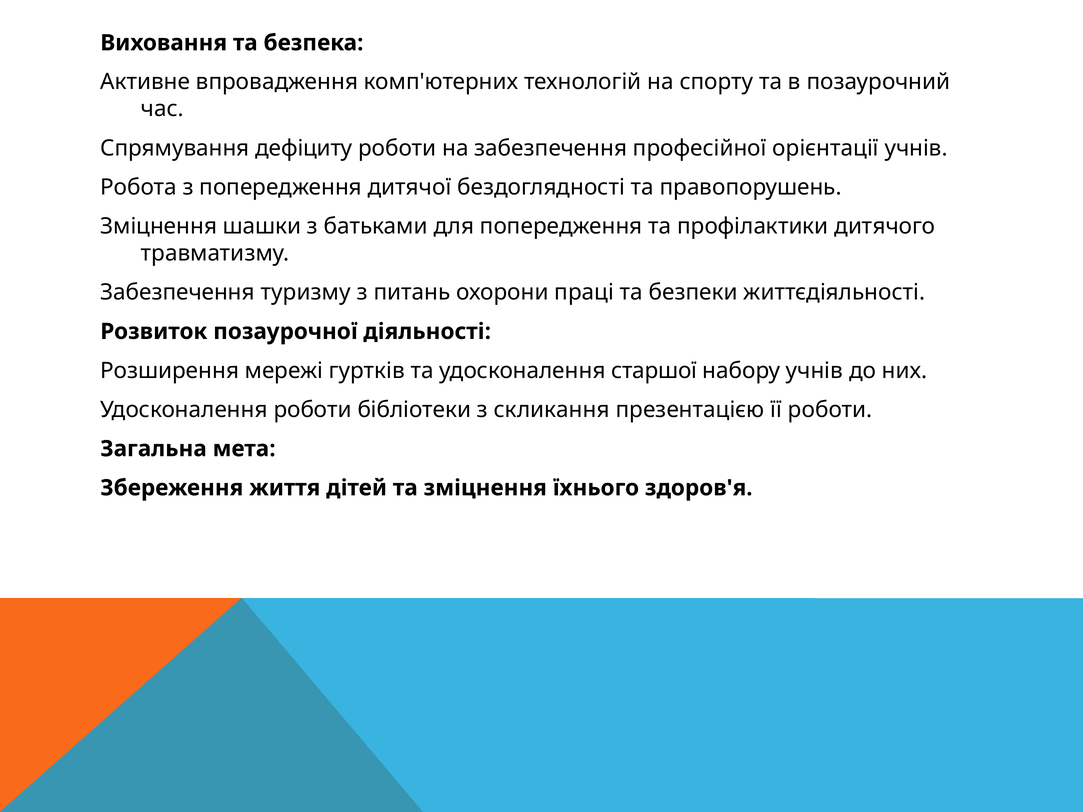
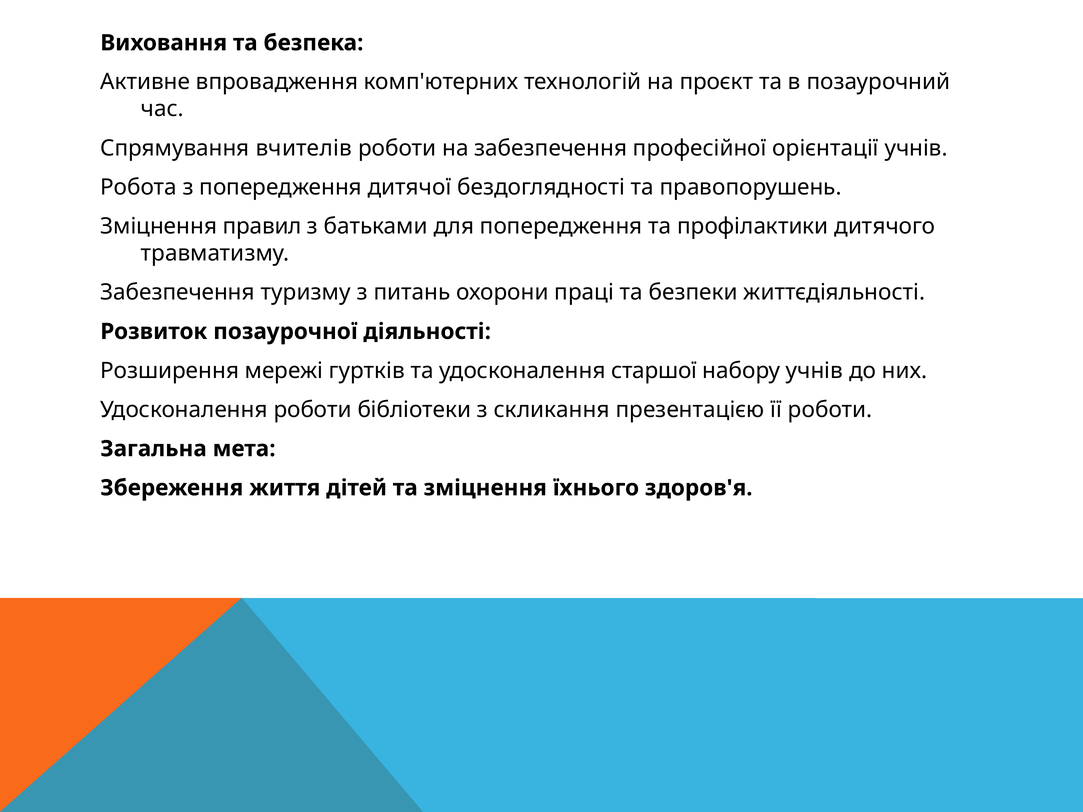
спорту: спорту -> проєкт (716, 82)
дефіциту: дефіциту -> вчителів (304, 148)
шашки: шашки -> правил (262, 226)
